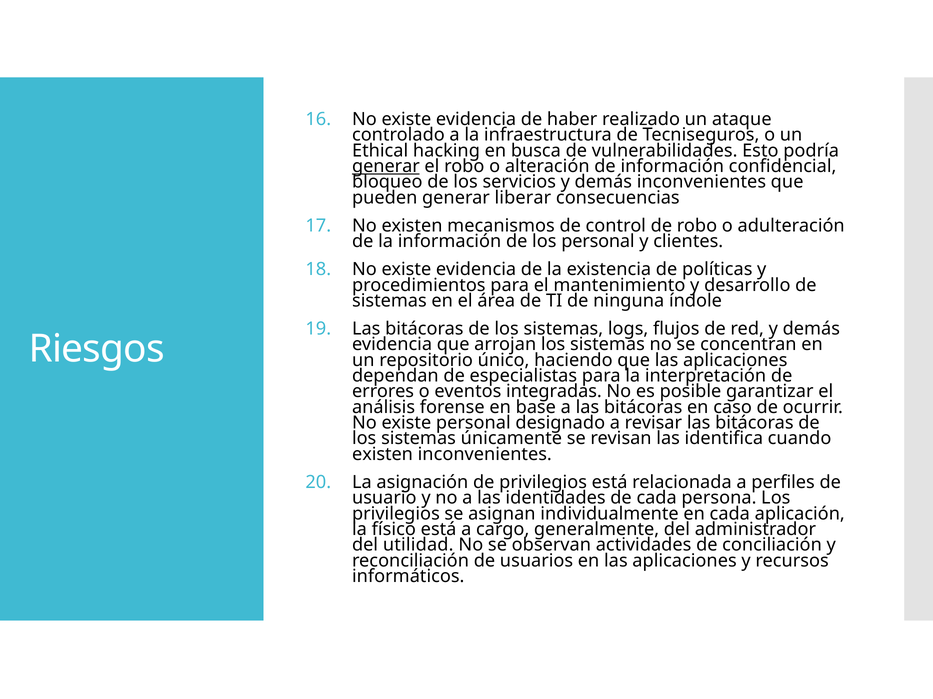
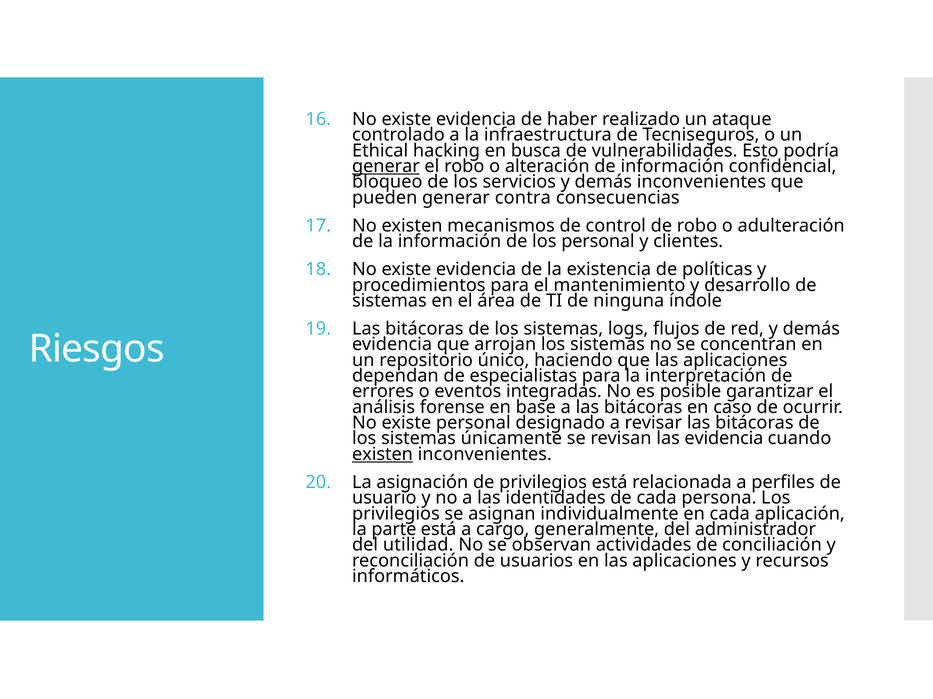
liberar: liberar -> contra (523, 198)
las identifica: identifica -> evidencia (724, 439)
existen underline: none -> present (382, 455)
físico: físico -> parte (394, 530)
